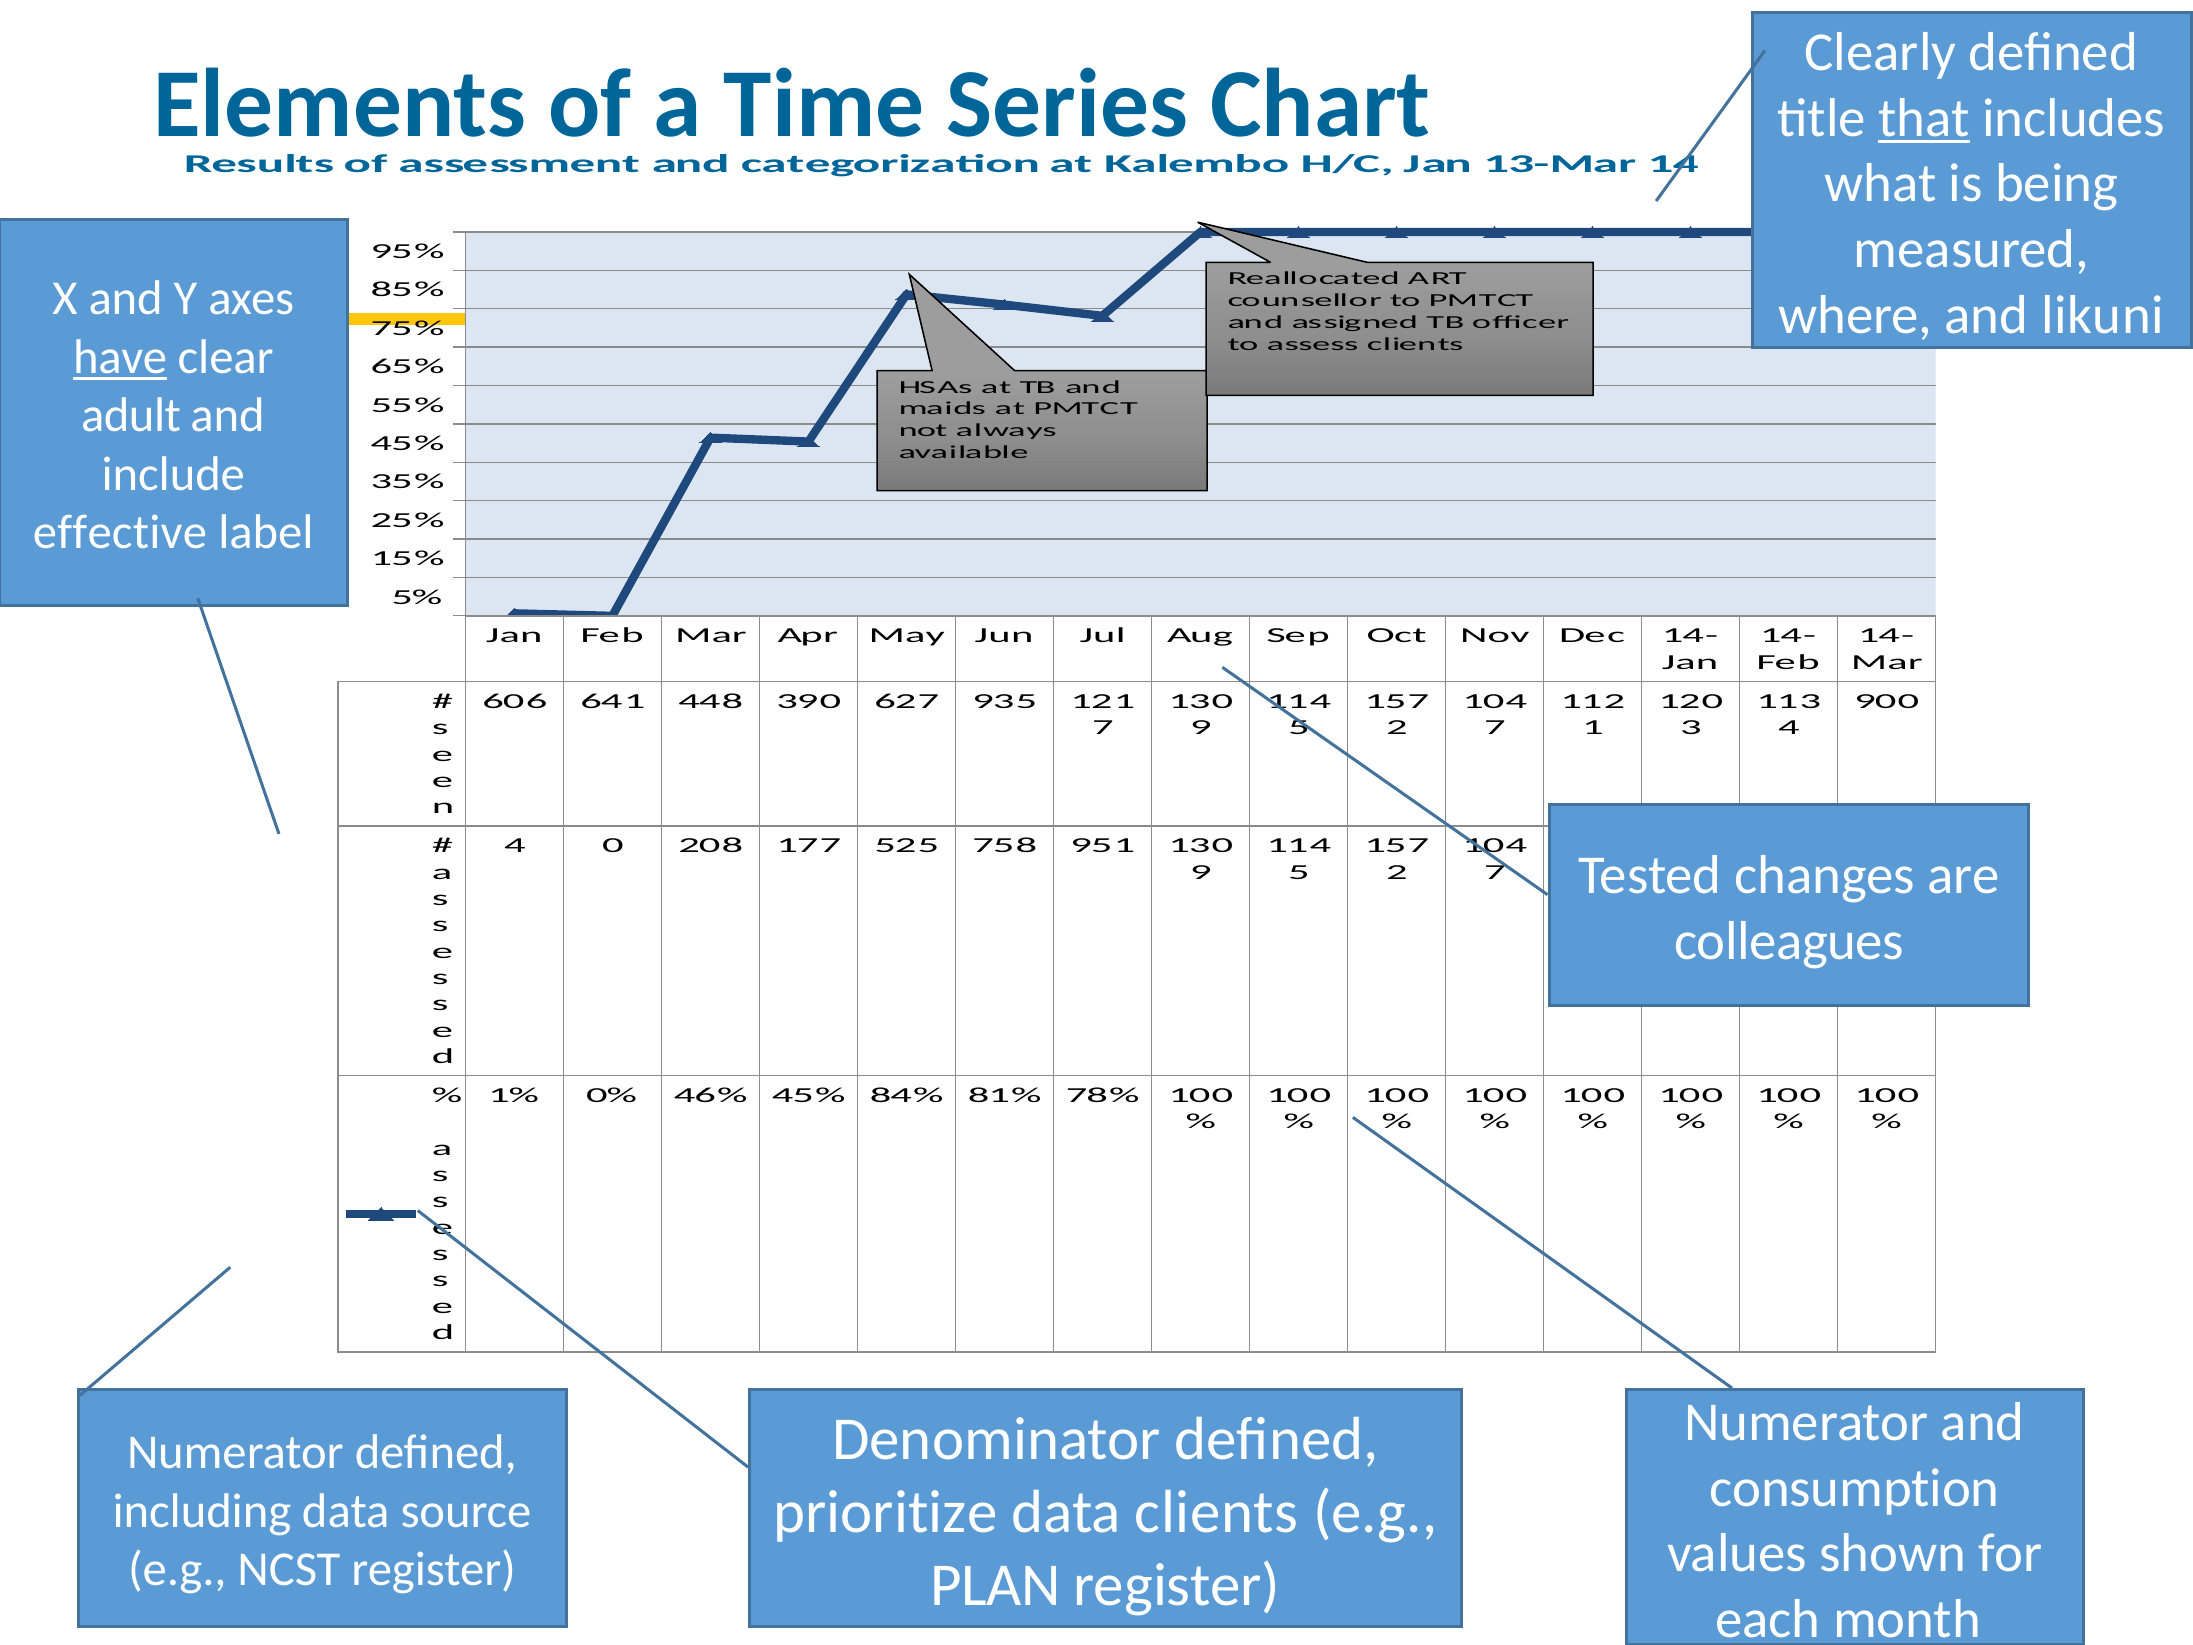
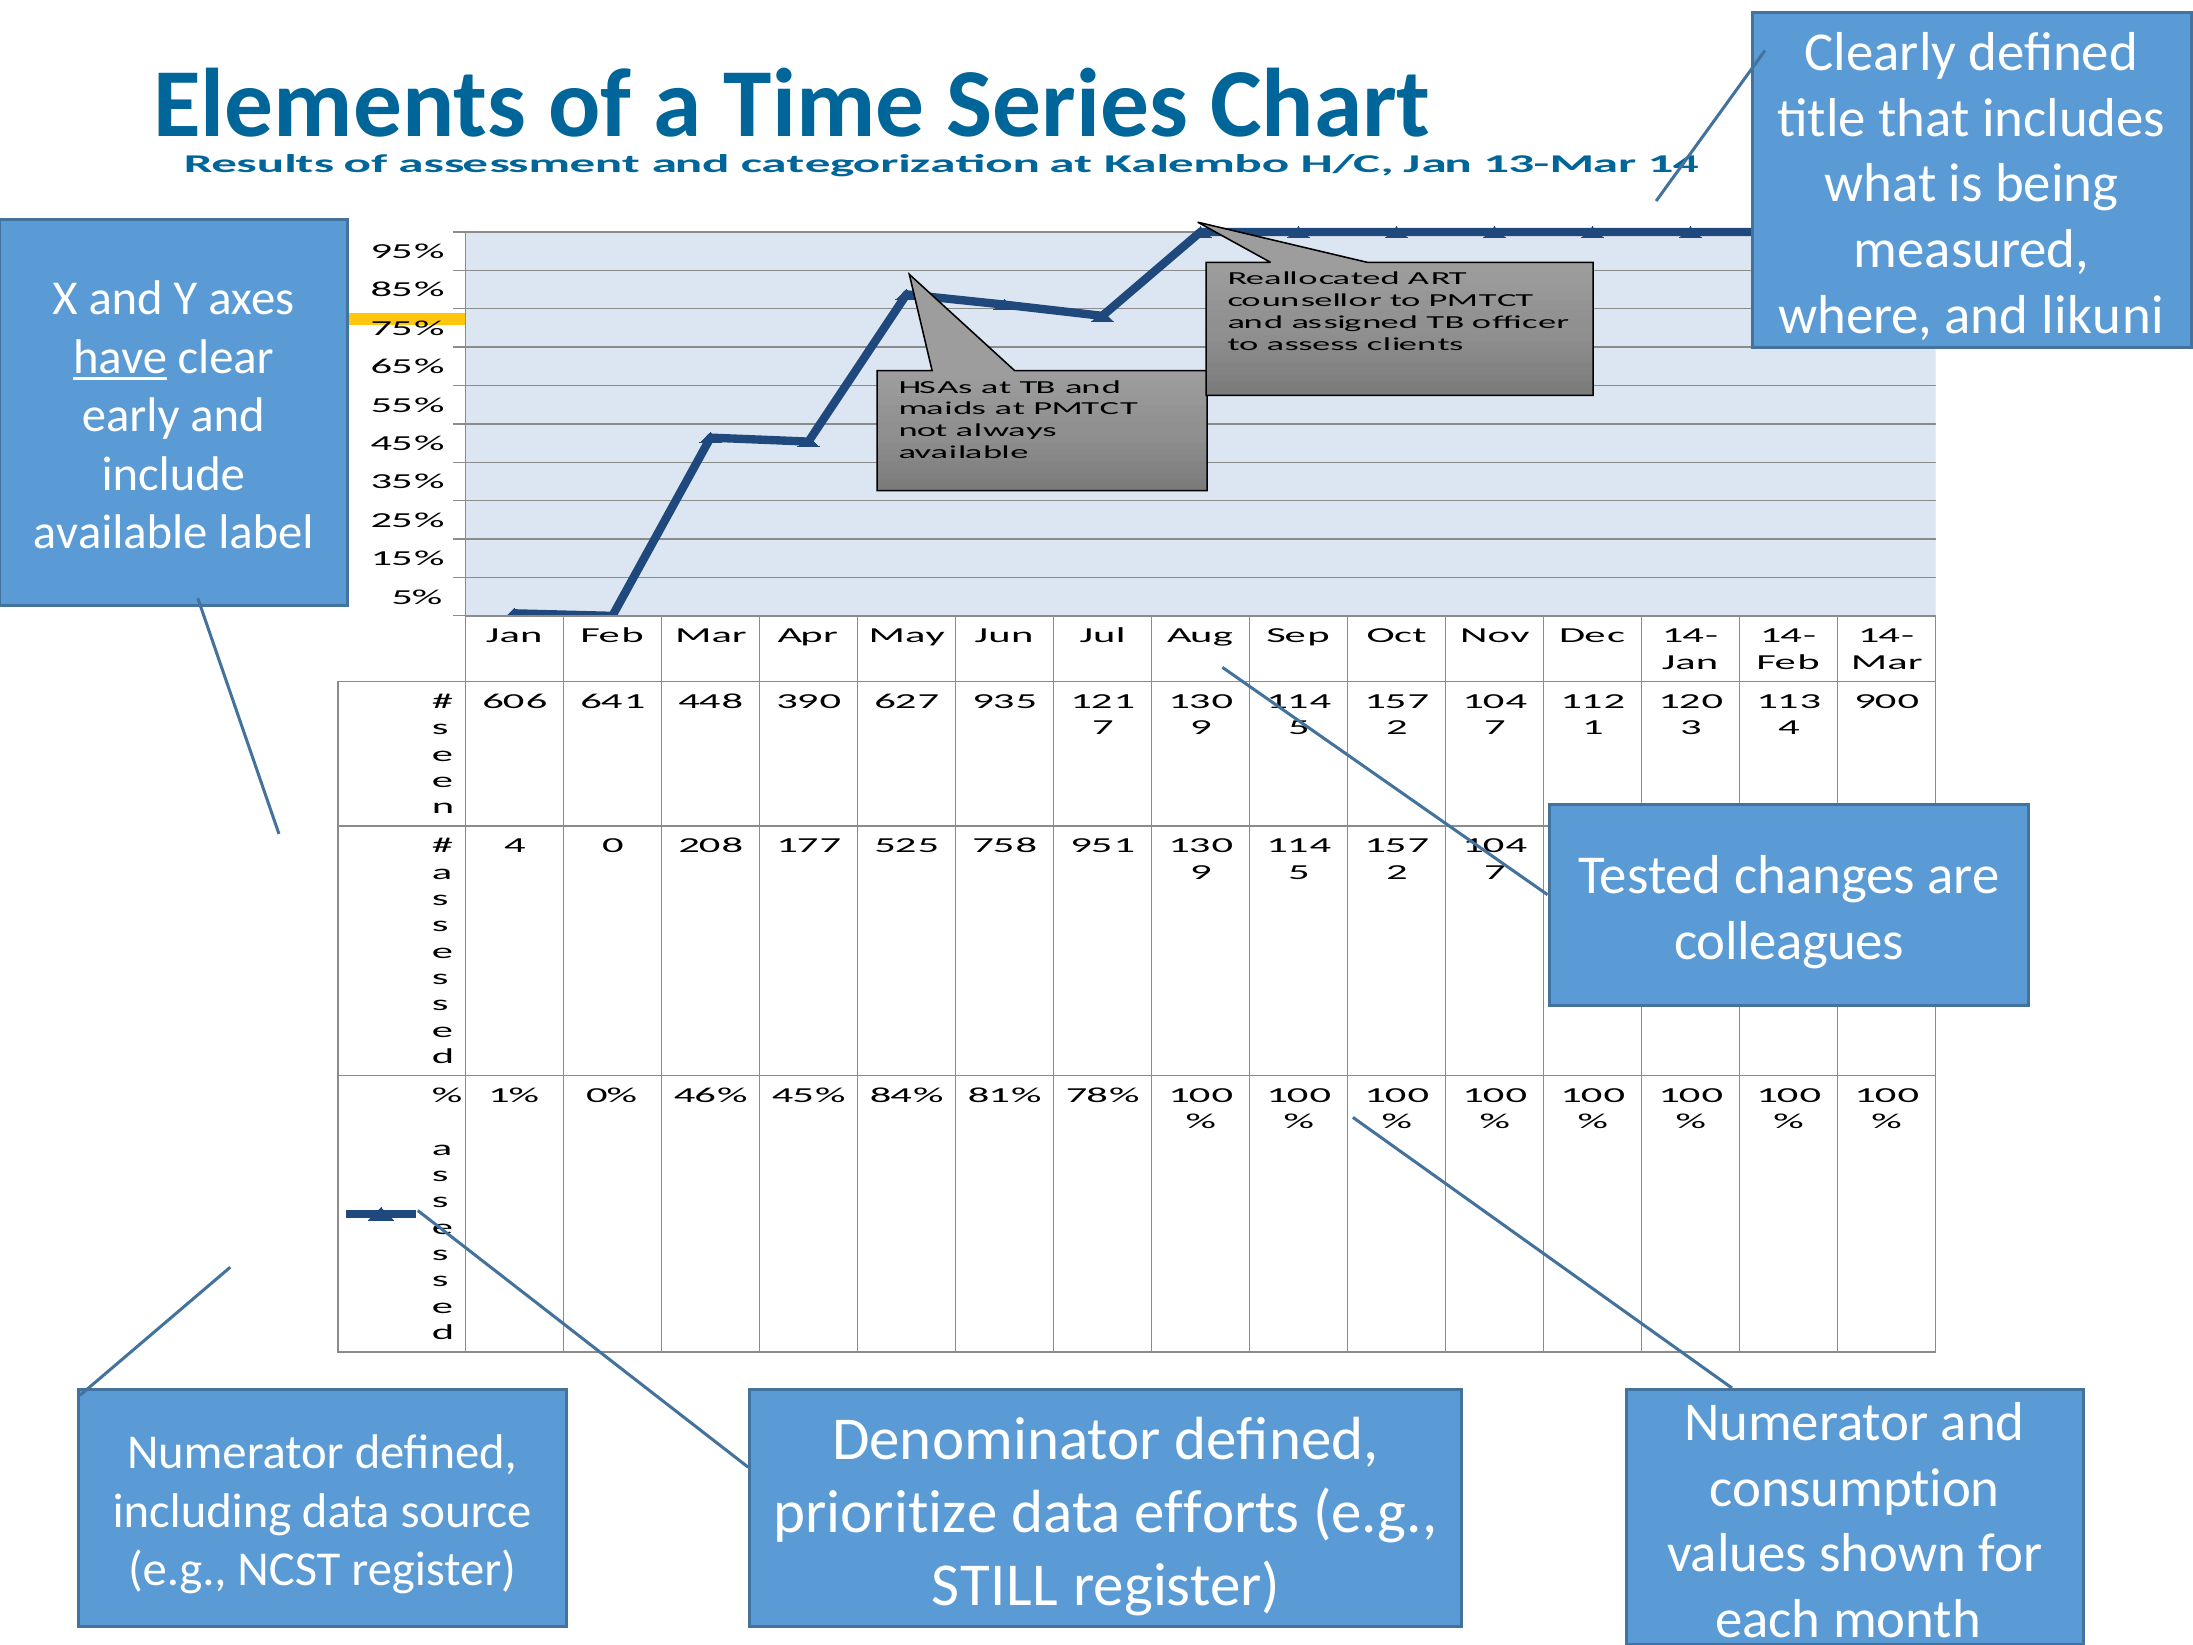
that underline: present -> none (1924, 118)
adult: adult -> early (131, 416)
effective: effective -> available (120, 532)
data clients: clients -> efforts (1217, 1512)
PLAN: PLAN -> STILL (995, 1585)
